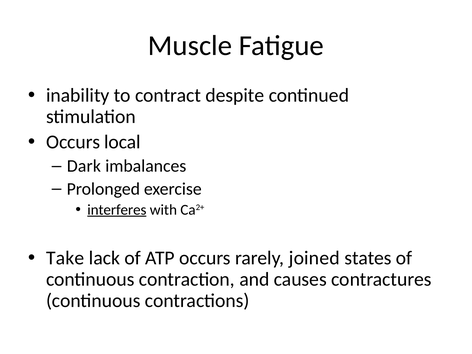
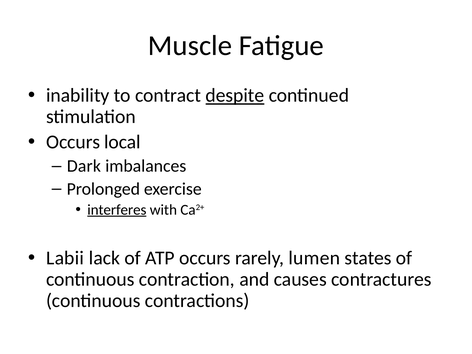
despite underline: none -> present (235, 95)
Take: Take -> Labii (65, 258)
joined: joined -> lumen (314, 258)
